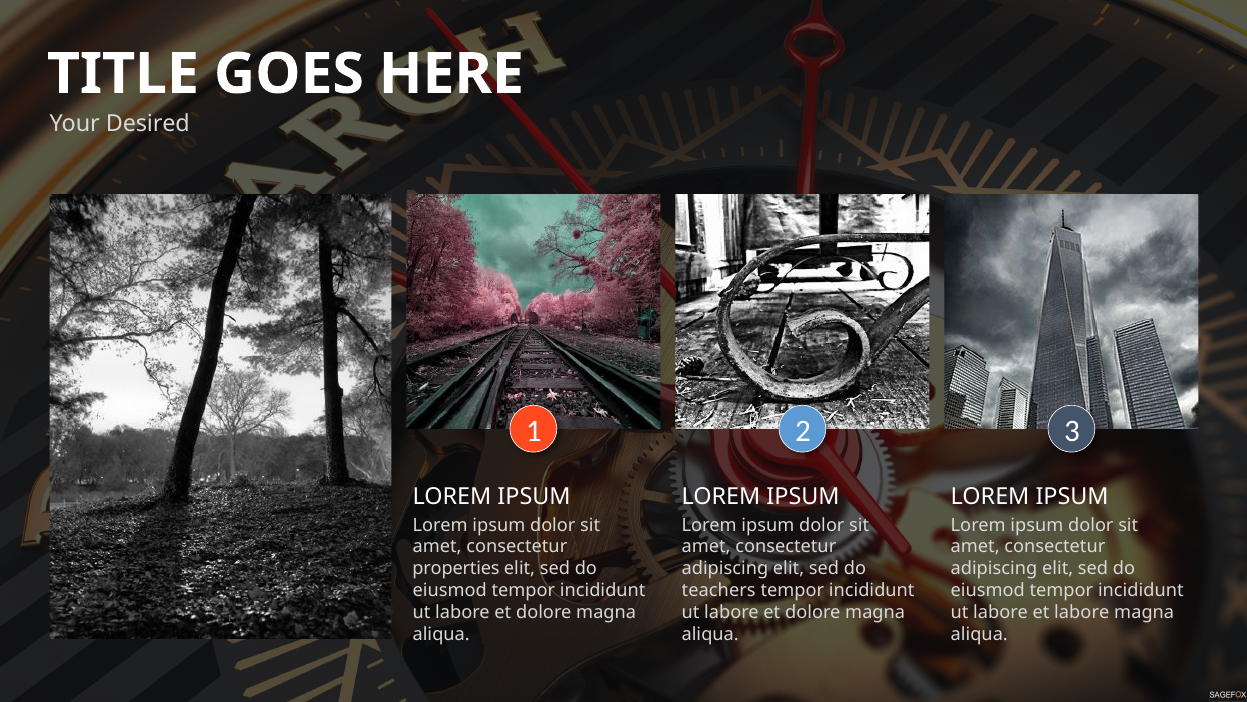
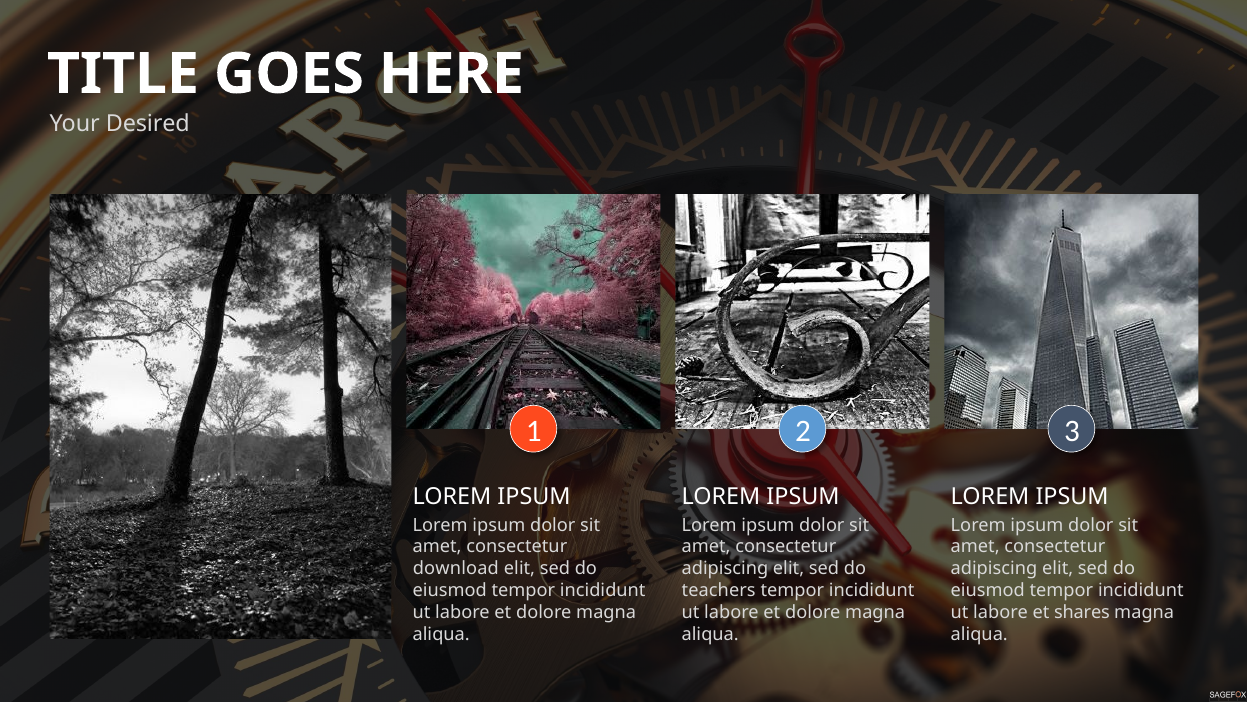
properties: properties -> download (456, 568)
et labore: labore -> shares (1082, 612)
